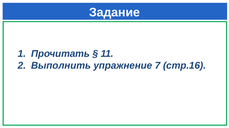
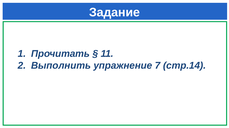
стр.16: стр.16 -> стр.14 (184, 65)
